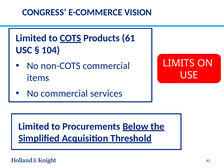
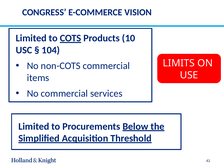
61: 61 -> 10 (129, 38)
